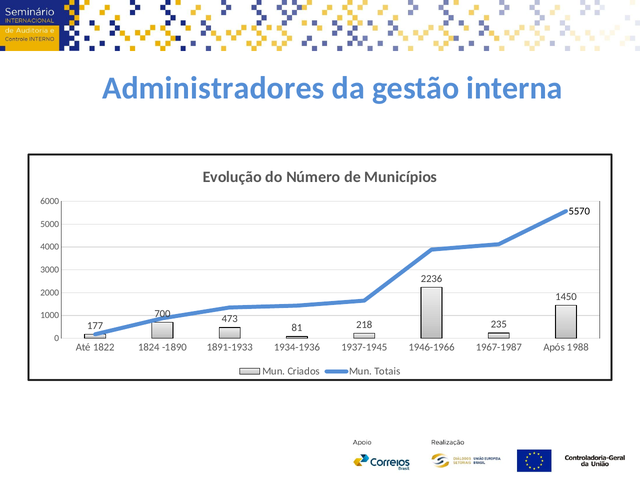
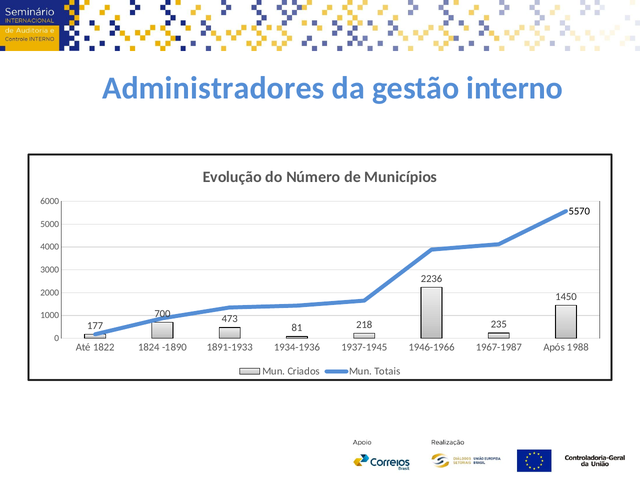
interna: interna -> interno (515, 88)
